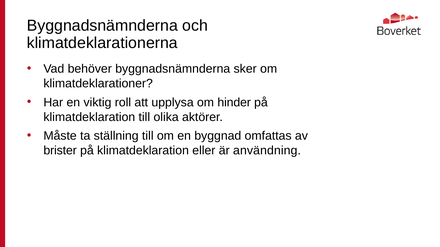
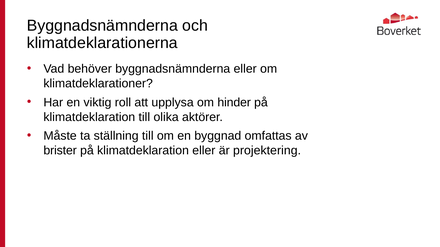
byggnadsnämnderna sker: sker -> eller (245, 69)
användning: användning -> projektering (267, 151)
